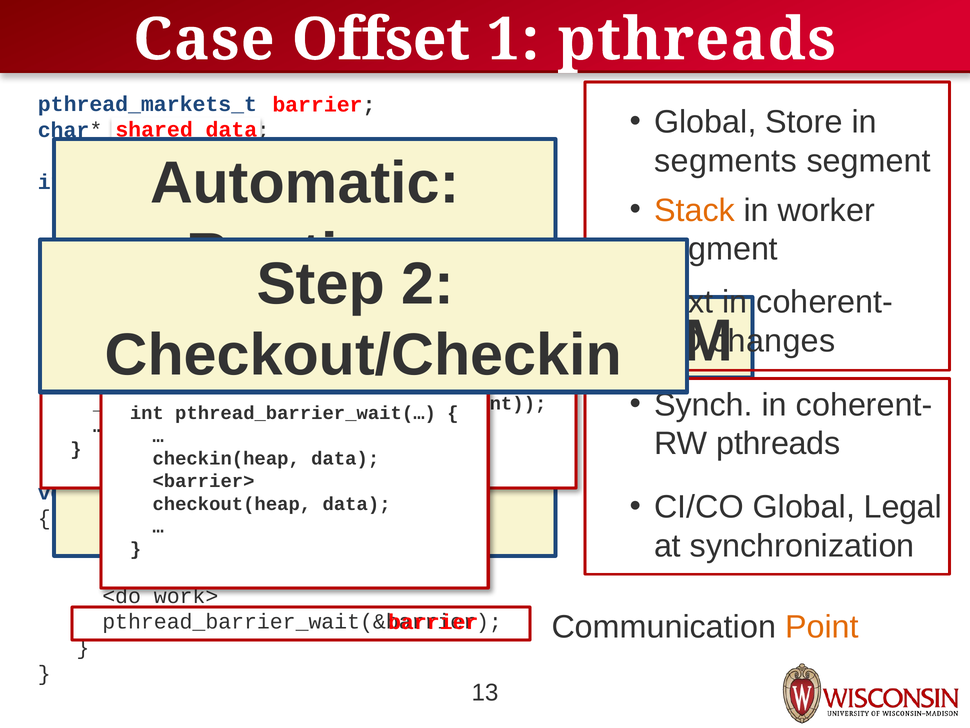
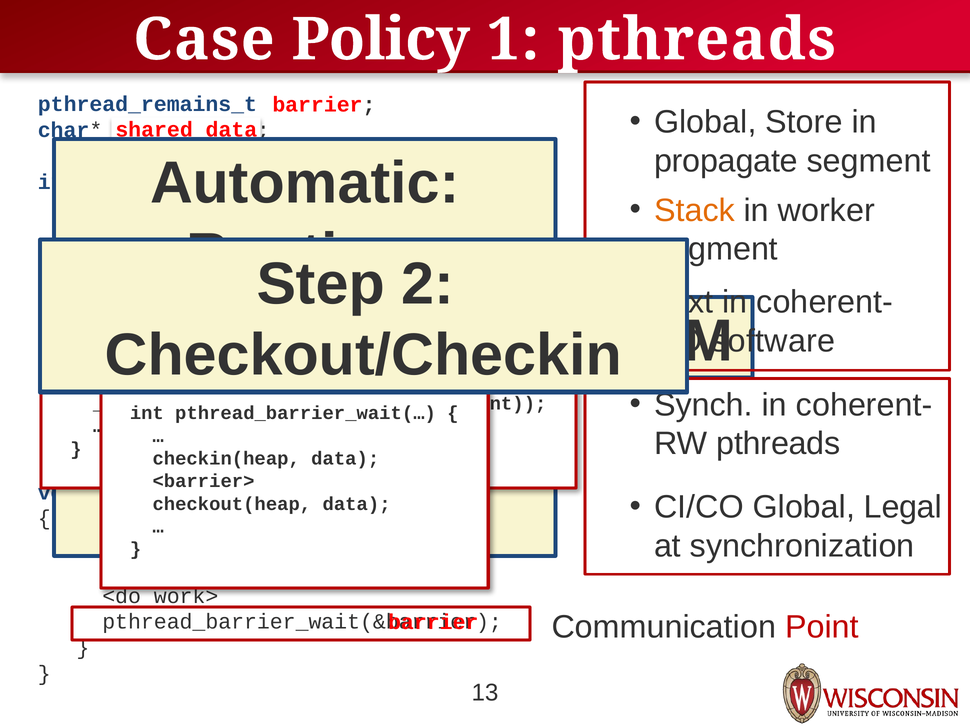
Offset: Offset -> Policy (381, 40)
pthread_markets_t: pthread_markets_t -> pthread_remains_t (147, 104)
segments: segments -> propagate (726, 161)
changes: changes -> software (773, 341)
Point colour: orange -> red (822, 627)
